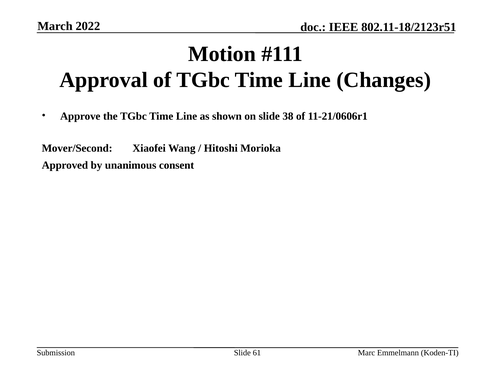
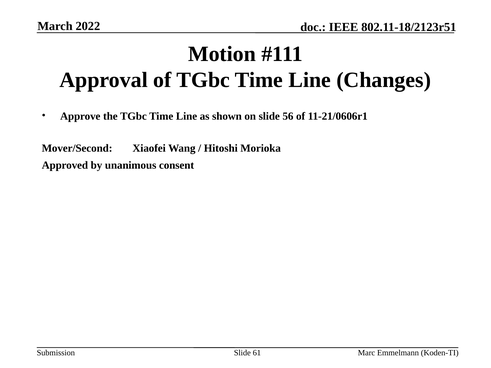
38: 38 -> 56 (288, 116)
